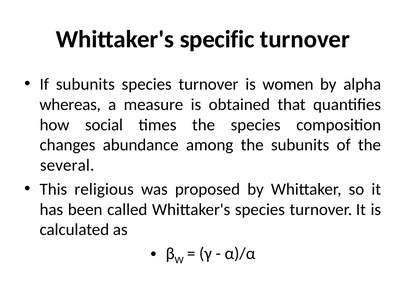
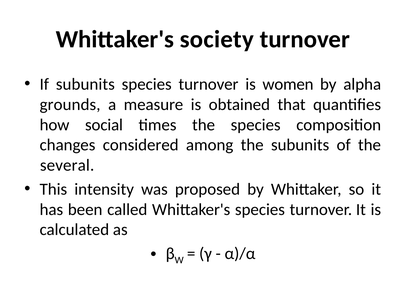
specific: specific -> society (217, 39)
whereas: whereas -> grounds (70, 105)
abundance: abundance -> considered (141, 145)
religious: religious -> intensity (104, 190)
